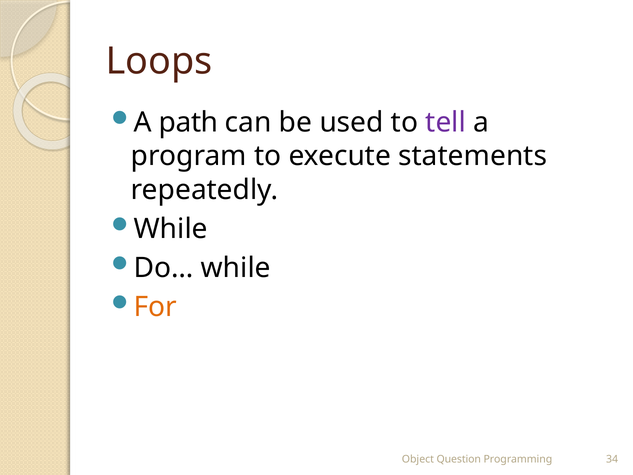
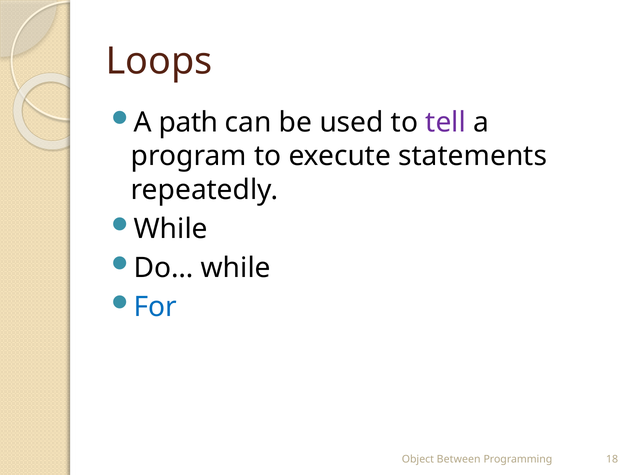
For colour: orange -> blue (155, 307)
Question: Question -> Between (459, 459)
34: 34 -> 18 (612, 459)
